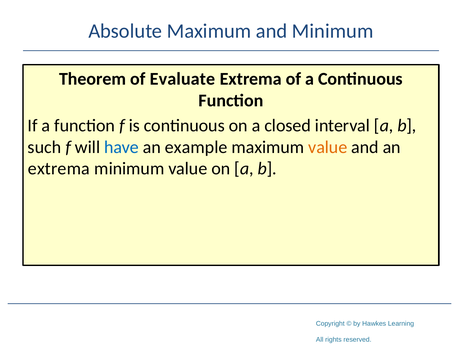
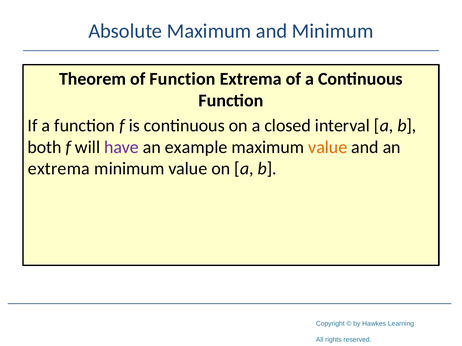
of Evaluate: Evaluate -> Function (183, 79)
such: such -> both (45, 147)
have colour: blue -> purple (122, 147)
